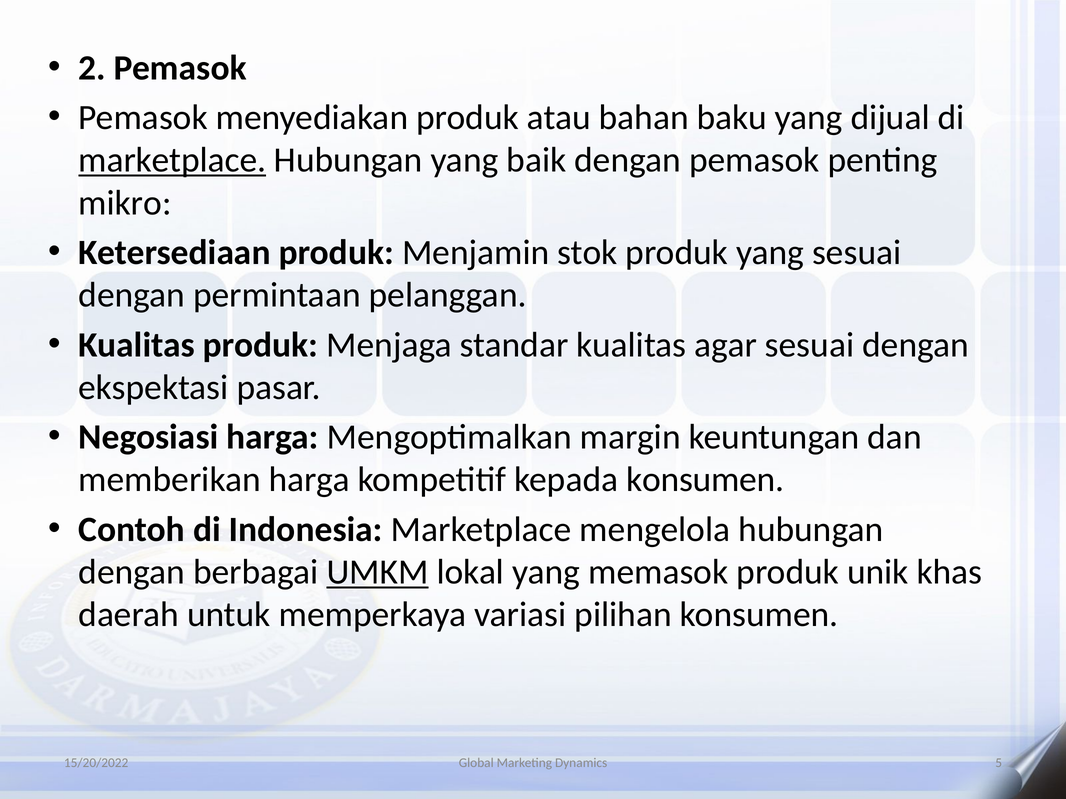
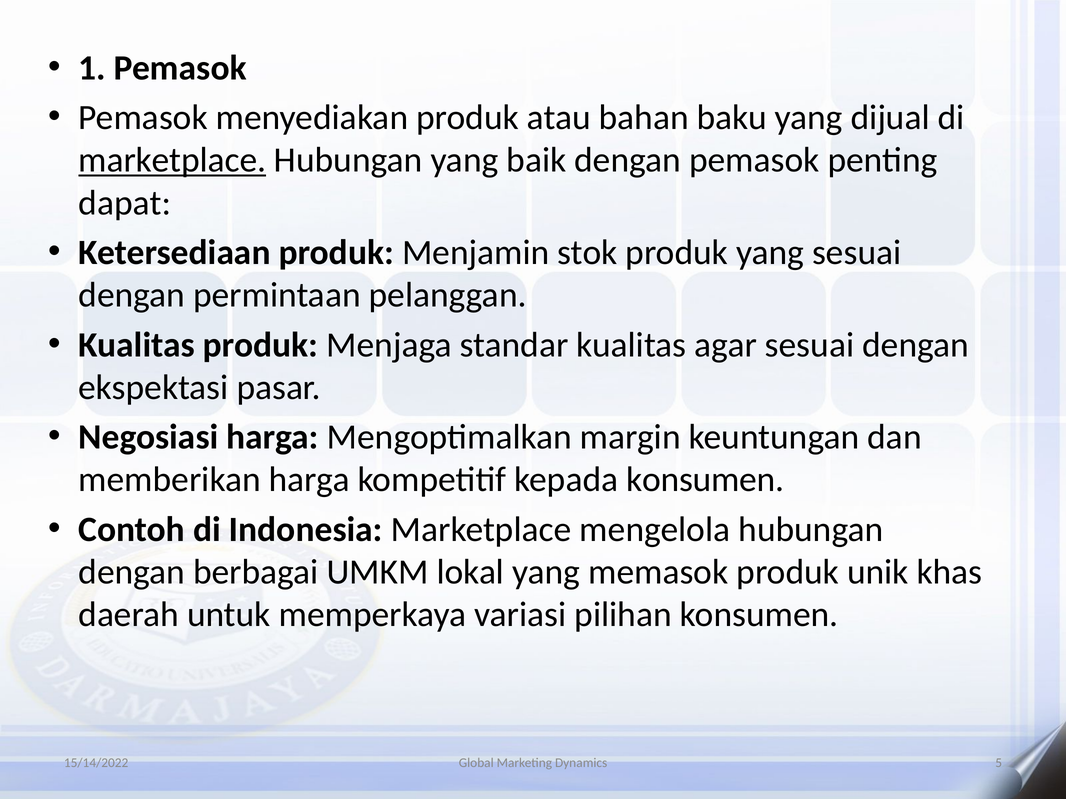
2: 2 -> 1 (92, 68)
mikro: mikro -> dapat (125, 203)
UMKM underline: present -> none (378, 572)
15/20/2022: 15/20/2022 -> 15/14/2022 (96, 763)
